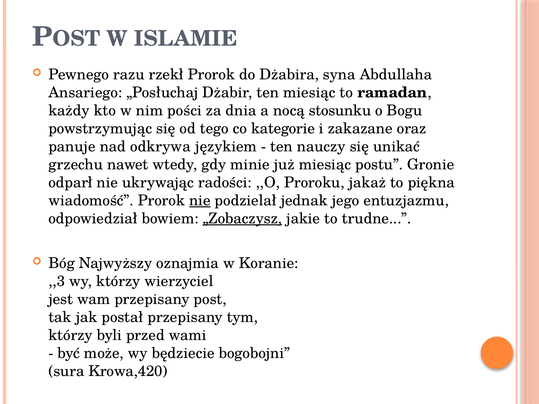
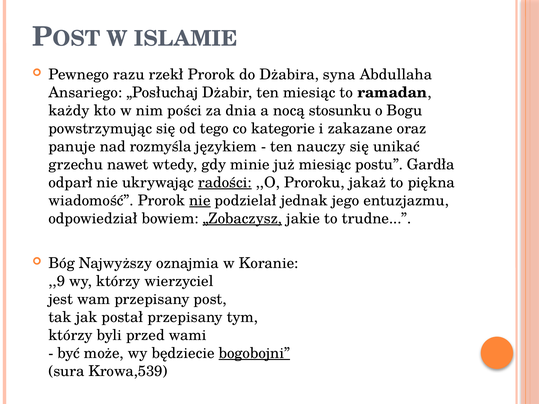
odkrywa: odkrywa -> rozmyśla (161, 147)
Gronie: Gronie -> Gardła (431, 165)
radości underline: none -> present (225, 183)
,,3: ,,3 -> ,,9 (57, 281)
bogobojni underline: none -> present (254, 353)
Krowa,420: Krowa,420 -> Krowa,539 (128, 371)
